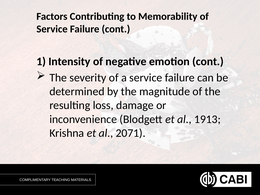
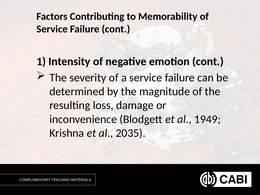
1913: 1913 -> 1949 (207, 119)
2071: 2071 -> 2035 (131, 133)
